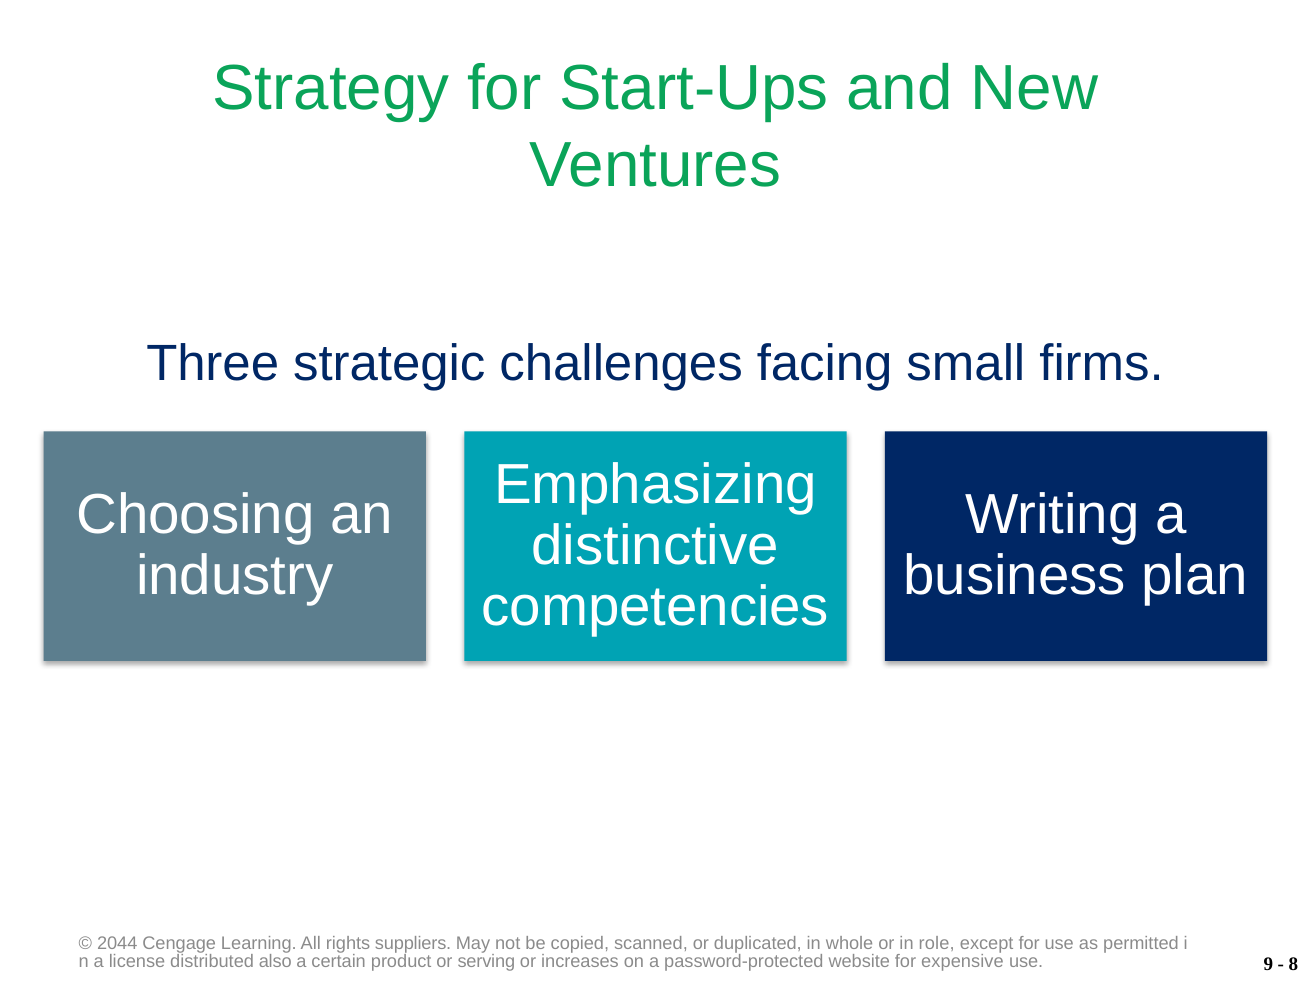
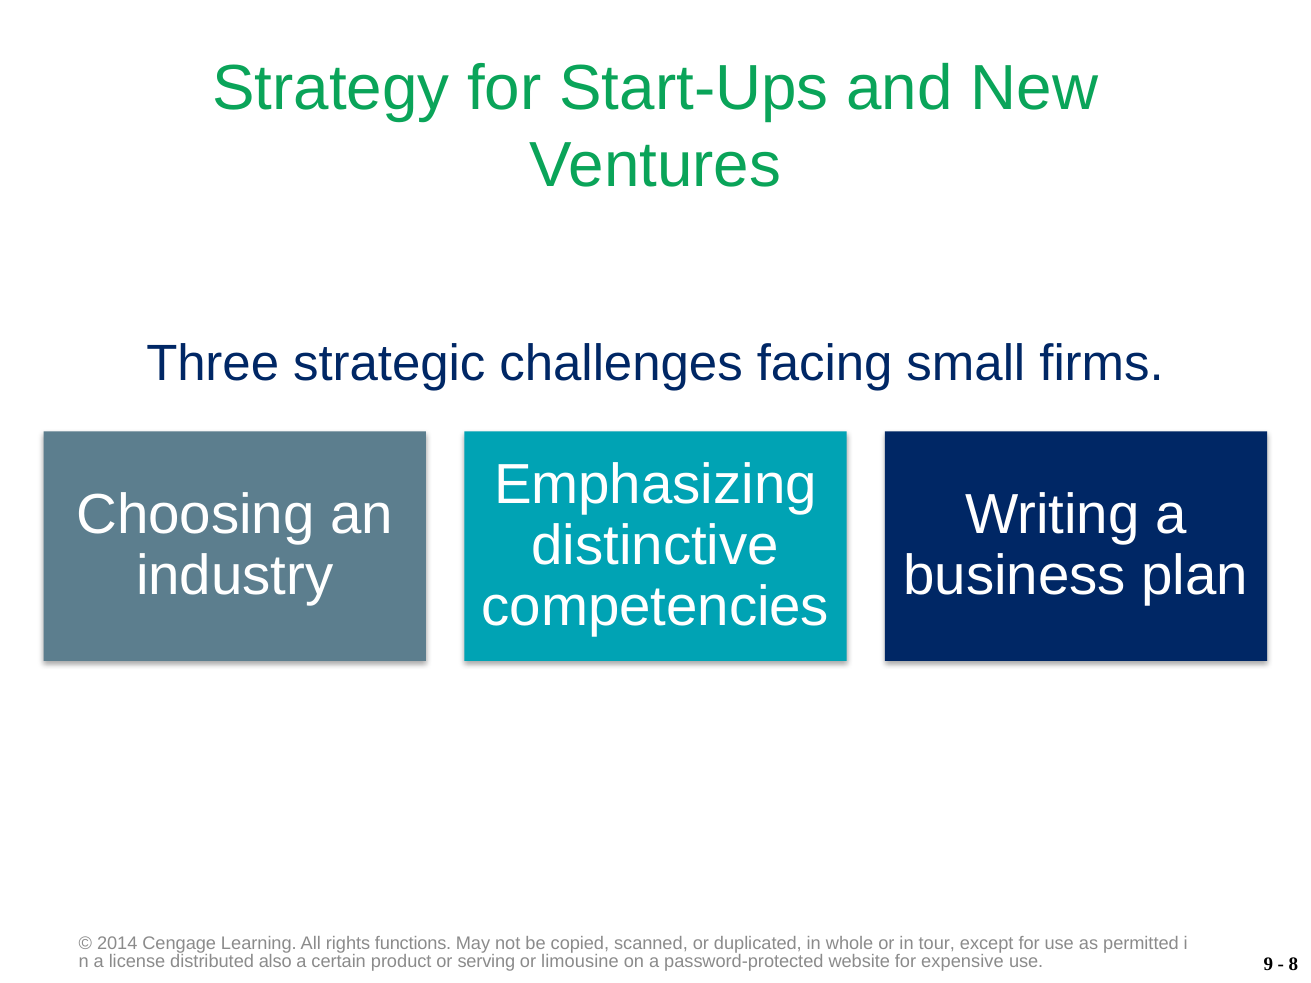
2044: 2044 -> 2014 (117, 944)
suppliers: suppliers -> functions (413, 944)
role: role -> tour (937, 944)
increases: increases -> limousine (580, 962)
